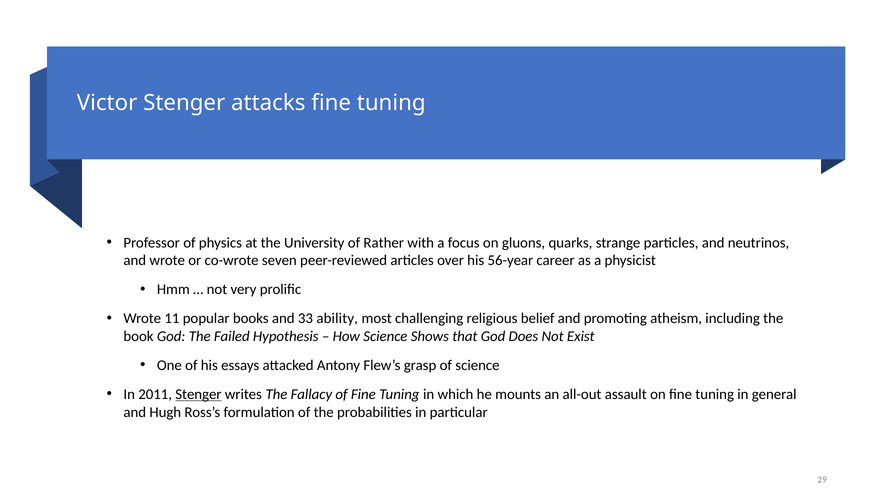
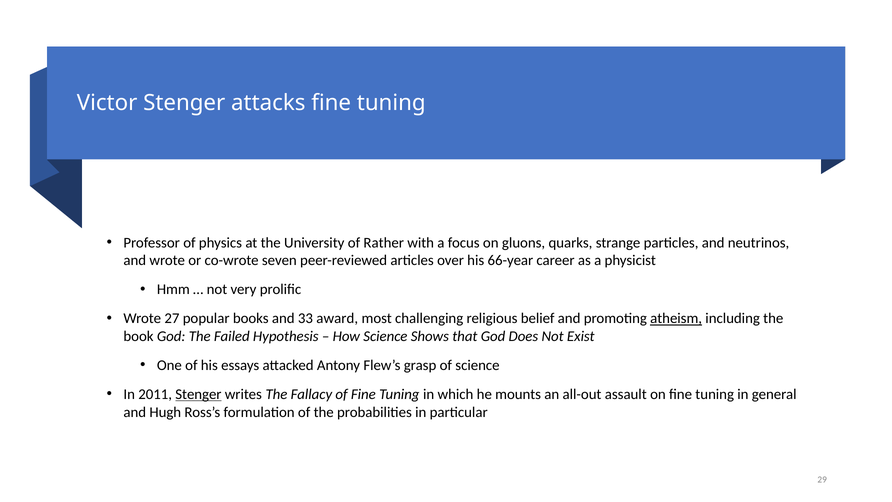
56-year: 56-year -> 66-year (510, 260)
11: 11 -> 27 (172, 318)
ability: ability -> award (337, 318)
atheism underline: none -> present (676, 318)
